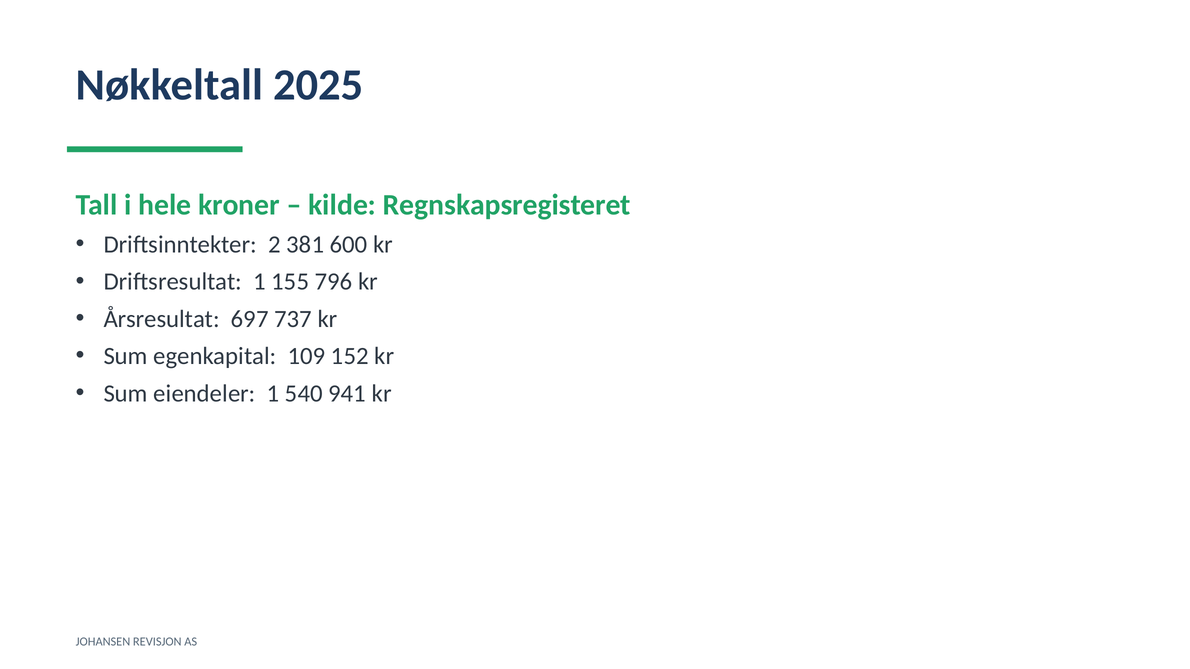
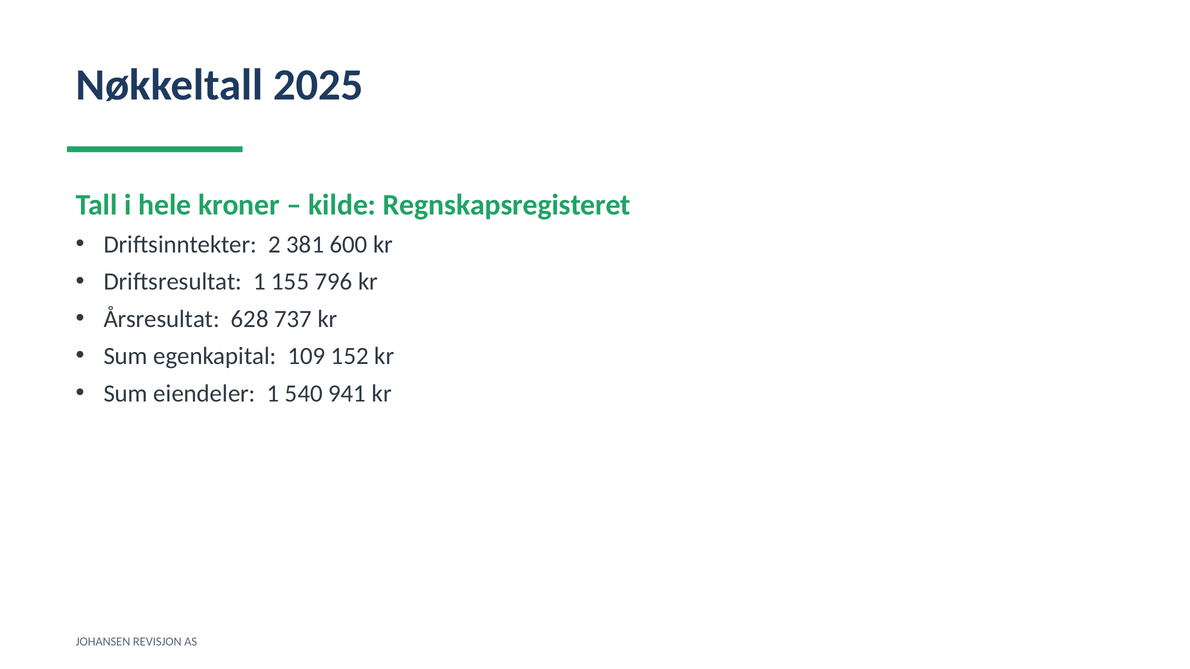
697: 697 -> 628 (250, 319)
